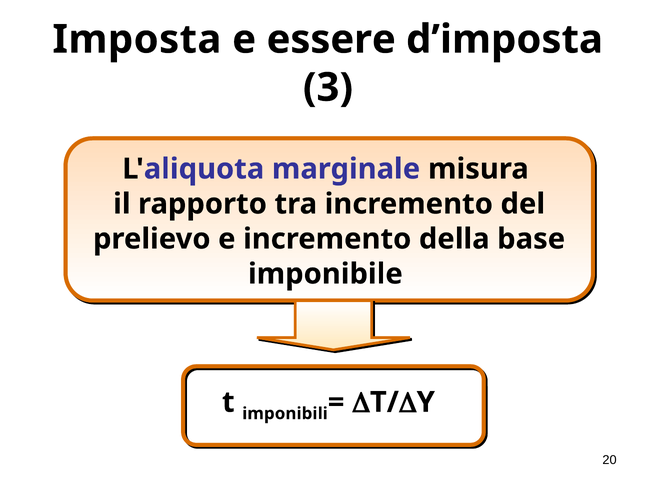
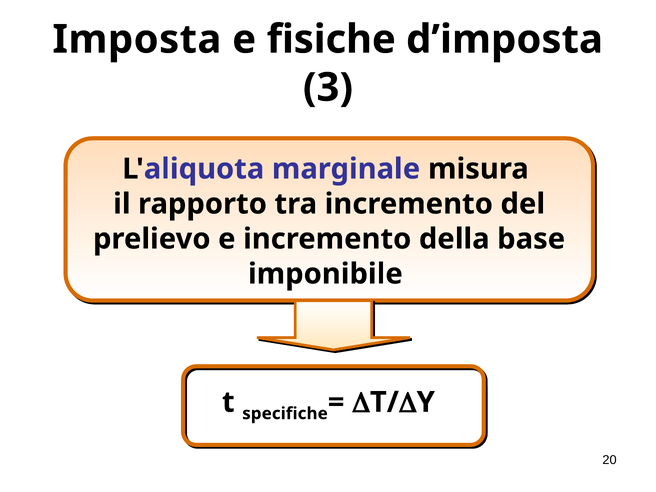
essere: essere -> fisiche (331, 39)
imponibili: imponibili -> specifiche (285, 414)
